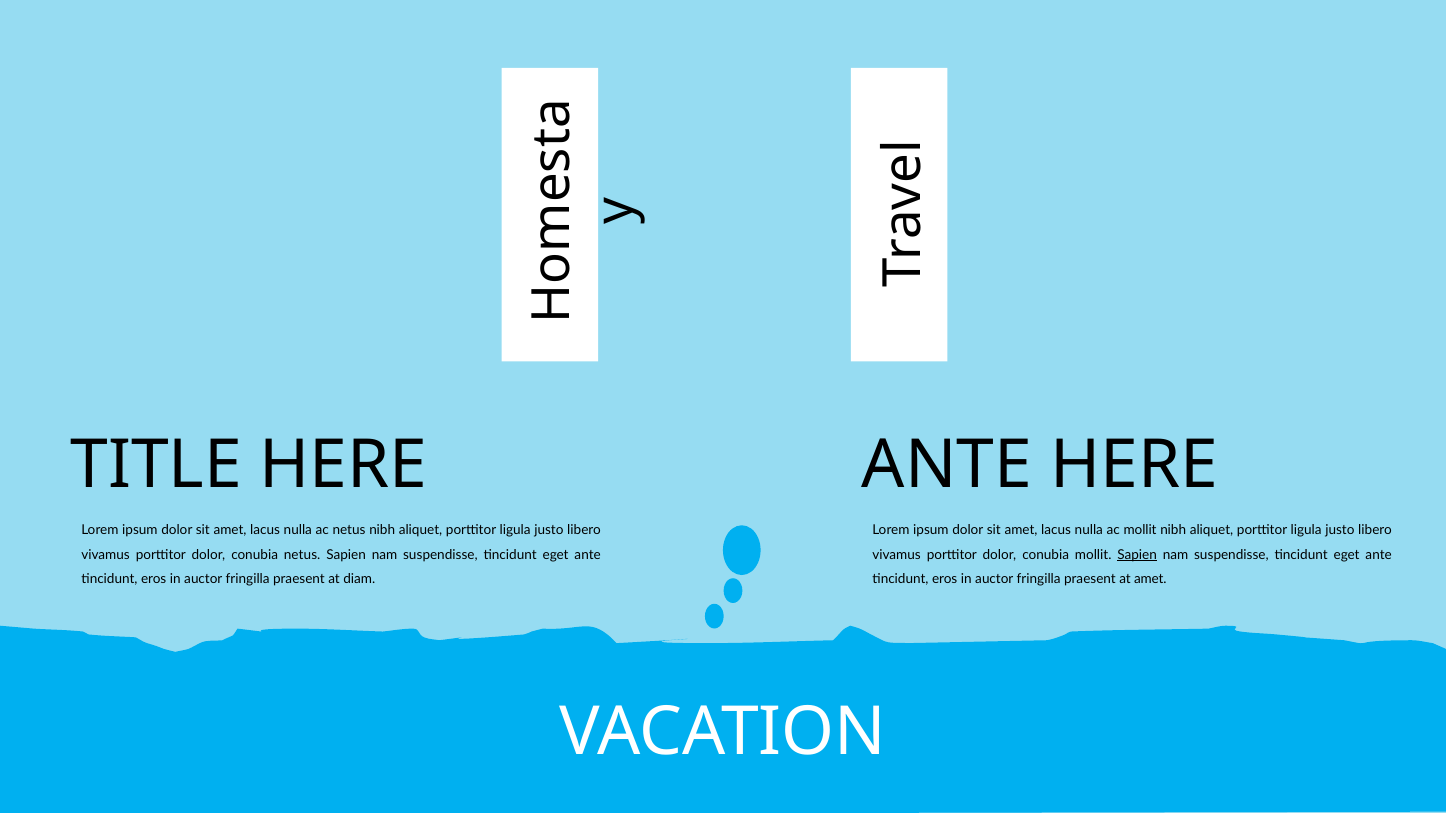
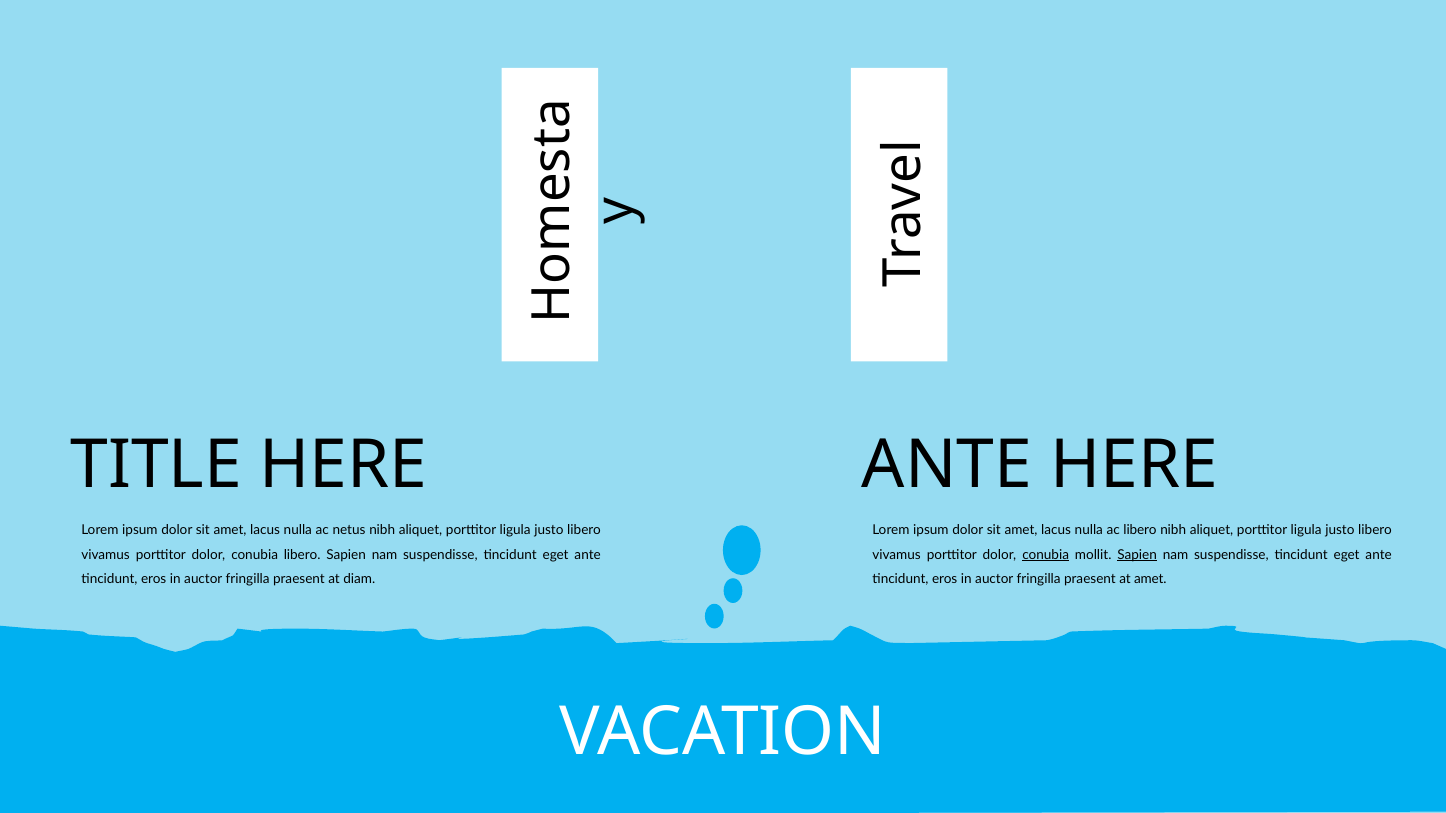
ac mollit: mollit -> libero (1140, 531)
conubia netus: netus -> libero (302, 555)
conubia underline: none -> present (1046, 555)
